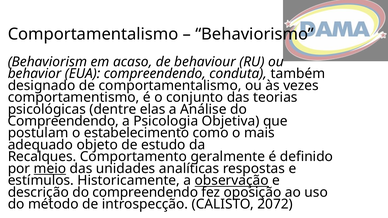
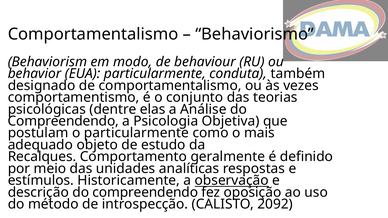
acaso: acaso -> modo (133, 62)
EUA compreendendo: compreendendo -> particularmente (155, 74)
o estabelecimento: estabelecimento -> particularmente (136, 133)
meio underline: present -> none (50, 169)
2072: 2072 -> 2092 (275, 204)
